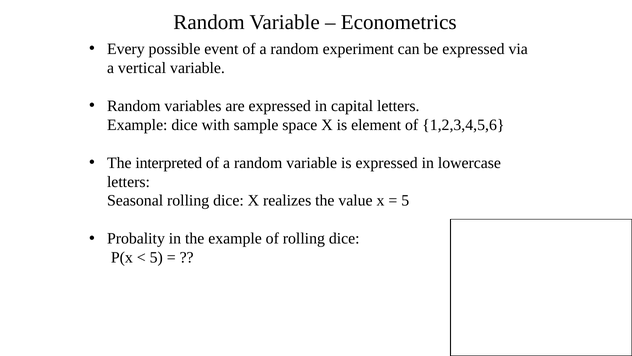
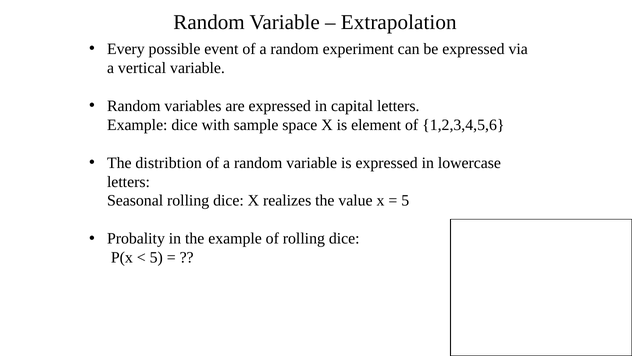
Econometrics: Econometrics -> Extrapolation (399, 22)
interpreted: interpreted -> distribtion (169, 163)
